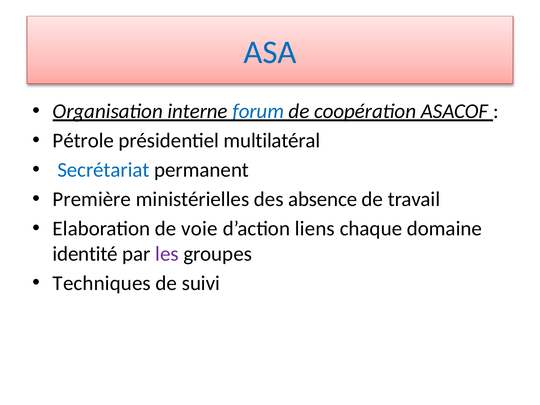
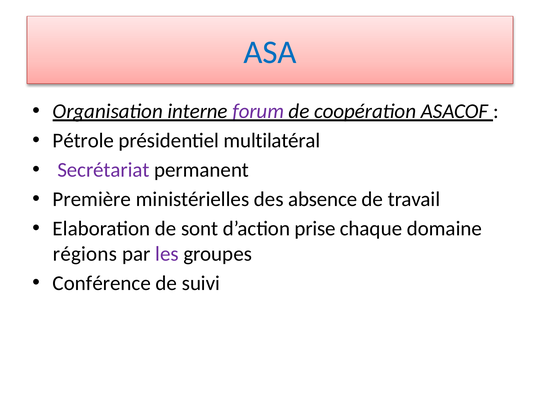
forum colour: blue -> purple (258, 111)
Secrétariat colour: blue -> purple (103, 170)
voie: voie -> sont (200, 229)
liens: liens -> prise (315, 229)
identité: identité -> régions (85, 254)
Techniques: Techniques -> Conférence (102, 283)
